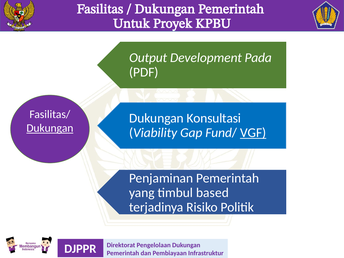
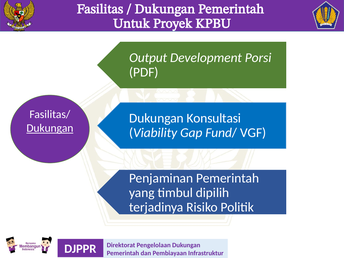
Pada: Pada -> Porsi (258, 58)
VGF underline: present -> none (253, 133)
based: based -> dipilih (213, 193)
